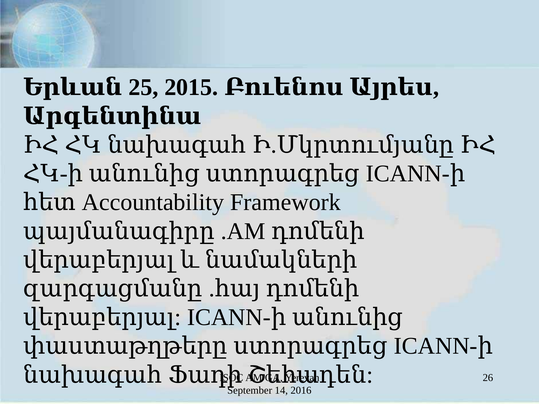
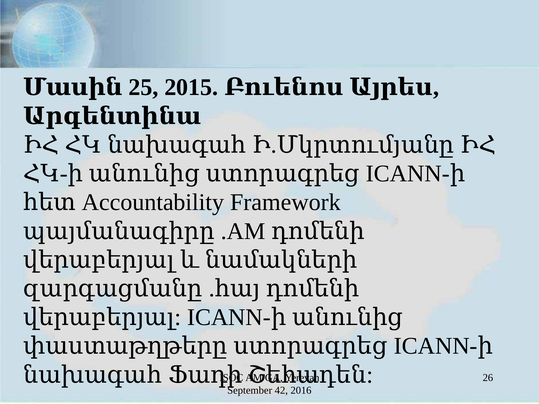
Երևան: Երևան -> Մասին (73, 87)
14: 14 -> 42 (281, 391)
